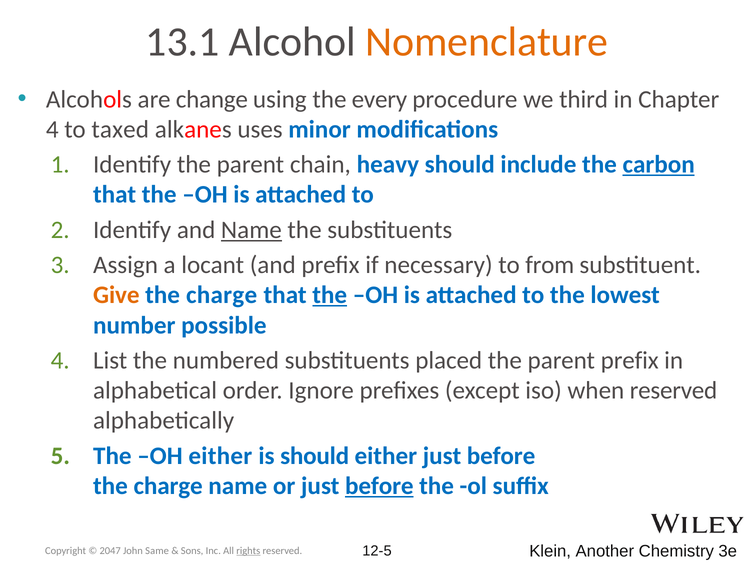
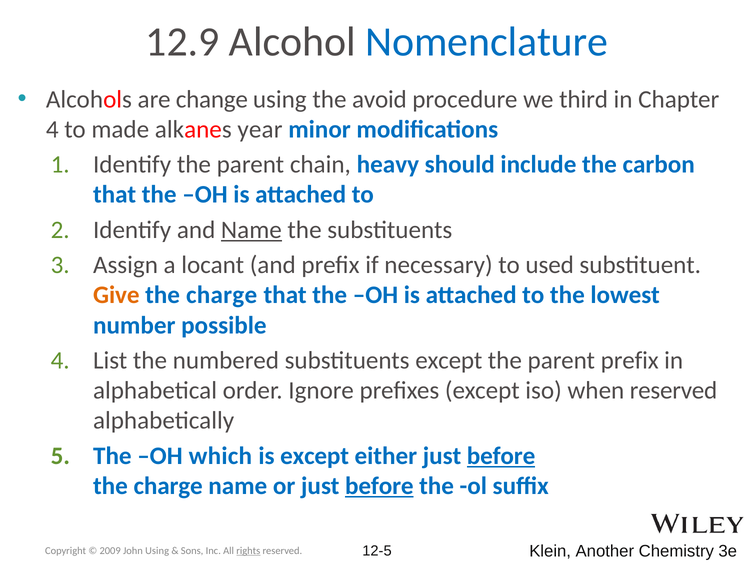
13.1: 13.1 -> 12.9 (182, 42)
Nomenclature colour: orange -> blue (487, 42)
every: every -> avoid (379, 99)
taxed: taxed -> made (120, 130)
uses: uses -> year (260, 130)
carbon underline: present -> none (659, 165)
from: from -> used (550, 265)
the underline: present -> none (330, 295)
substituents placed: placed -> except (449, 361)
OH either: either -> which (220, 456)
is should: should -> except (315, 456)
before underline: none -> present (501, 456)
2047: 2047 -> 2009 (110, 551)
John Same: Same -> Using (157, 551)
